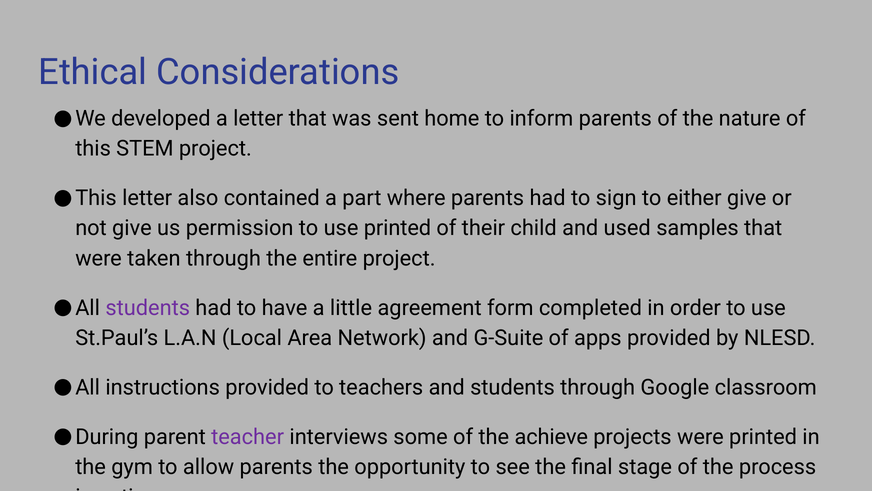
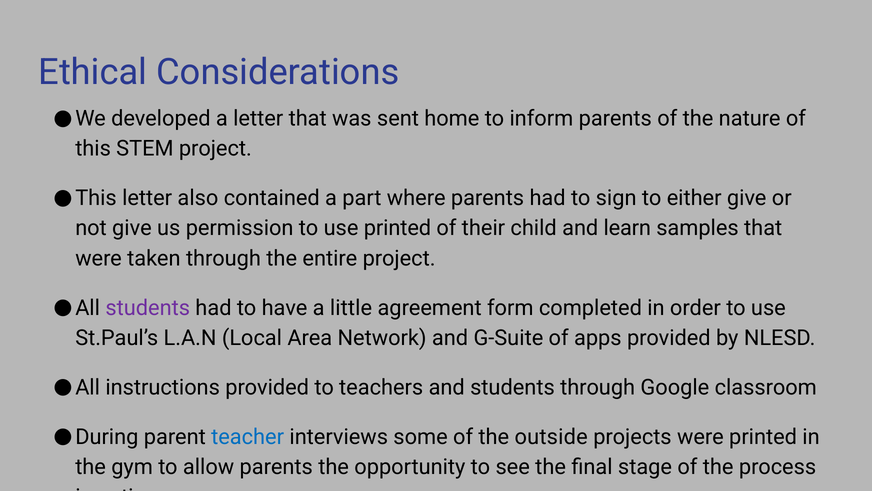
used: used -> learn (627, 228)
teacher colour: purple -> blue (248, 437)
achieve: achieve -> outside (551, 437)
